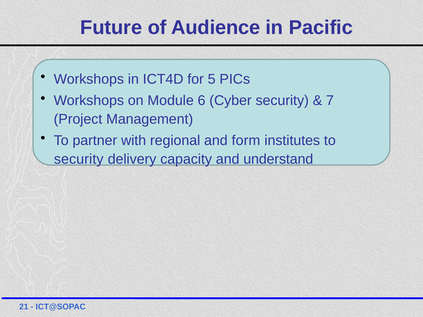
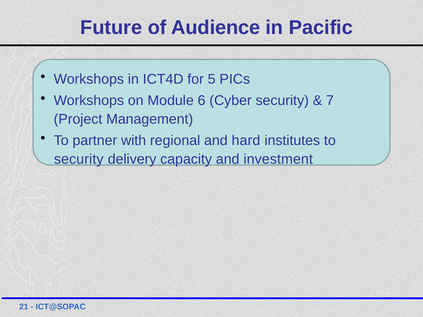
form: form -> hard (246, 141)
understand: understand -> investment (278, 159)
